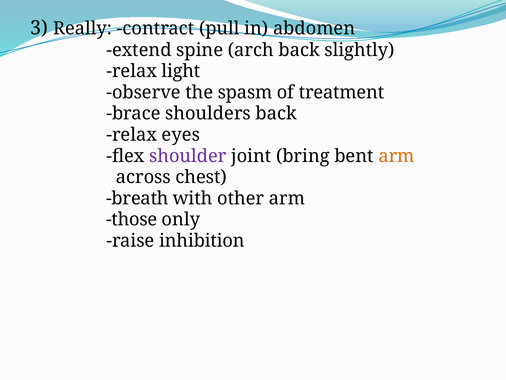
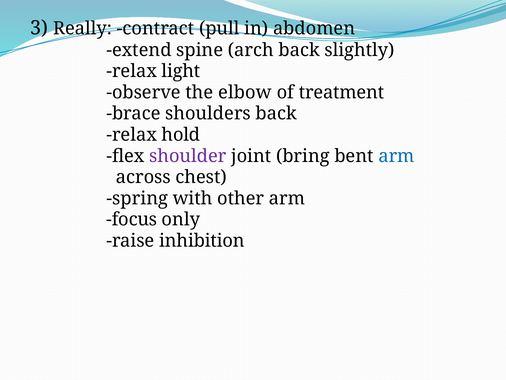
spasm: spasm -> elbow (245, 92)
eyes: eyes -> hold (181, 135)
arm colour: orange -> blue (396, 156)
breath: breath -> spring (137, 198)
those: those -> focus (132, 219)
